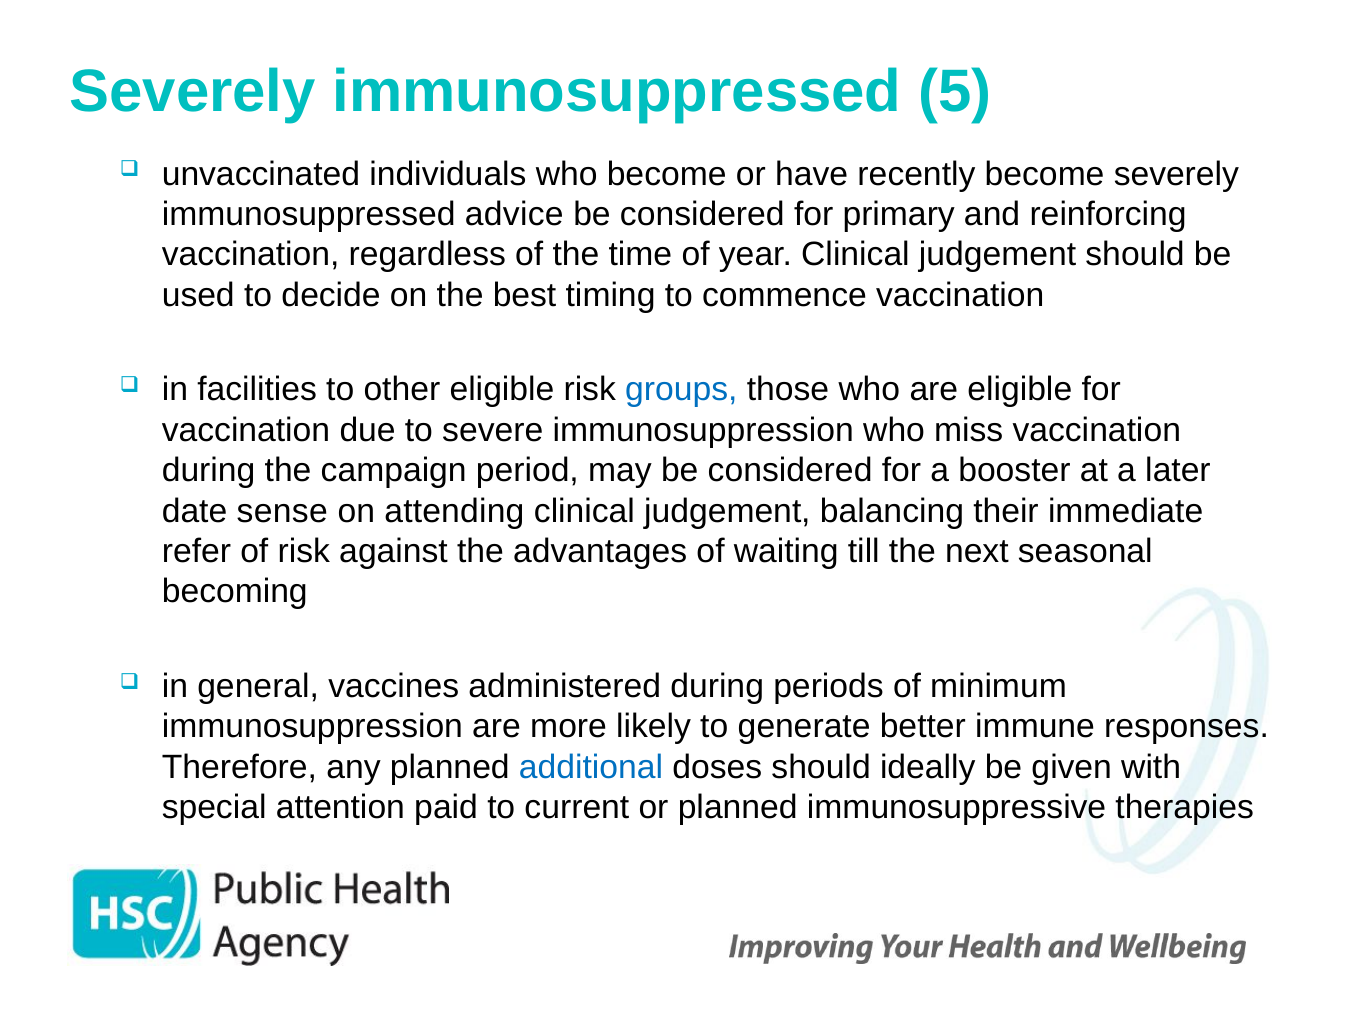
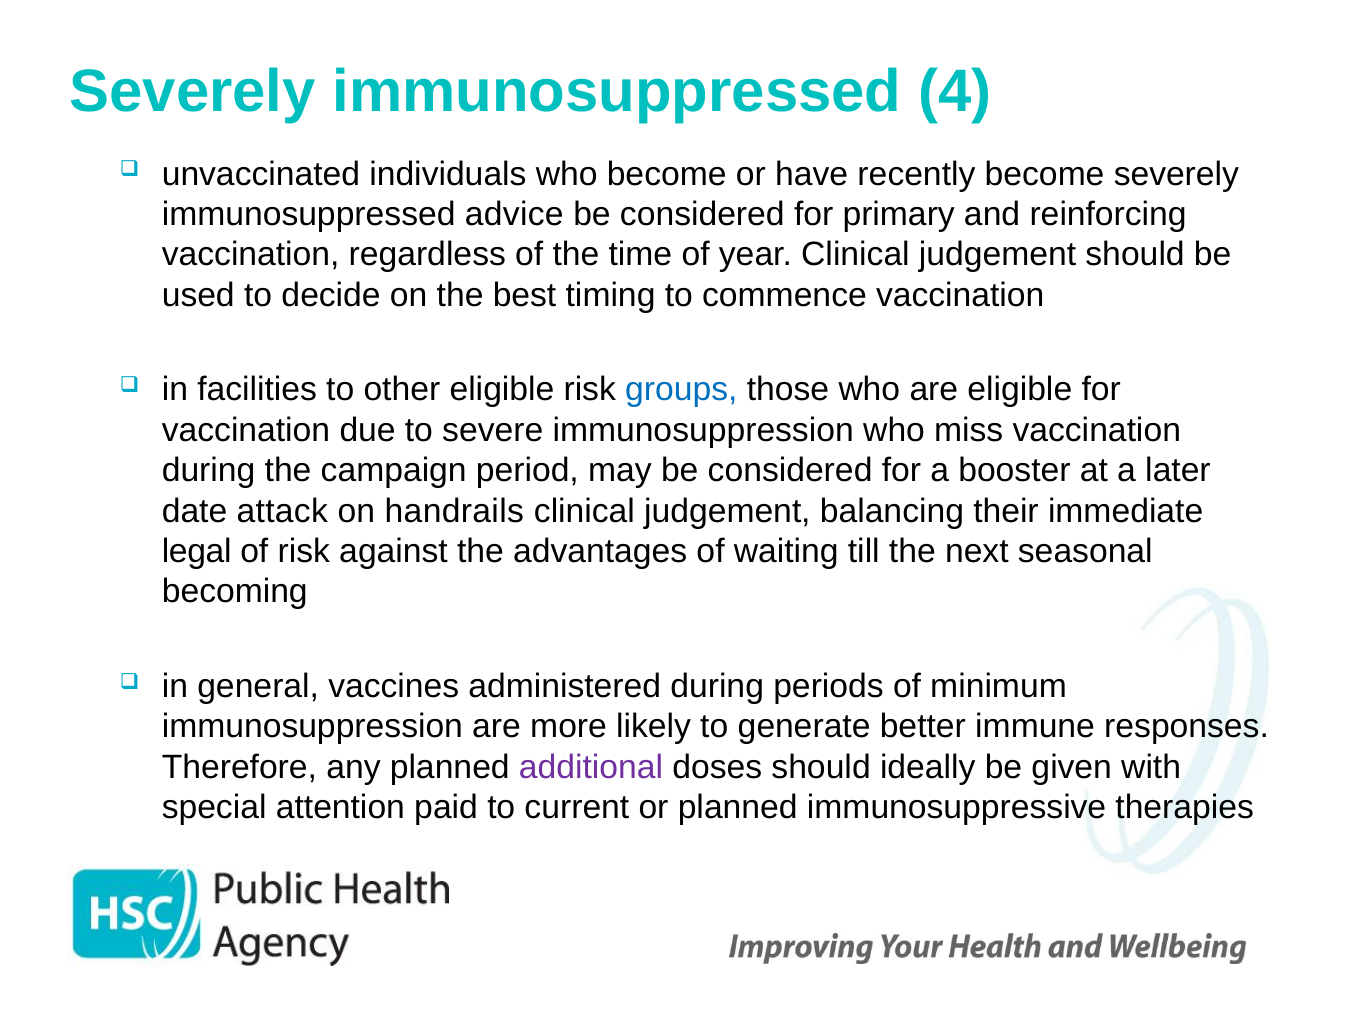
5: 5 -> 4 (955, 91)
sense: sense -> attack (282, 511)
attending: attending -> handrails (454, 511)
refer: refer -> legal (197, 551)
additional colour: blue -> purple (591, 766)
